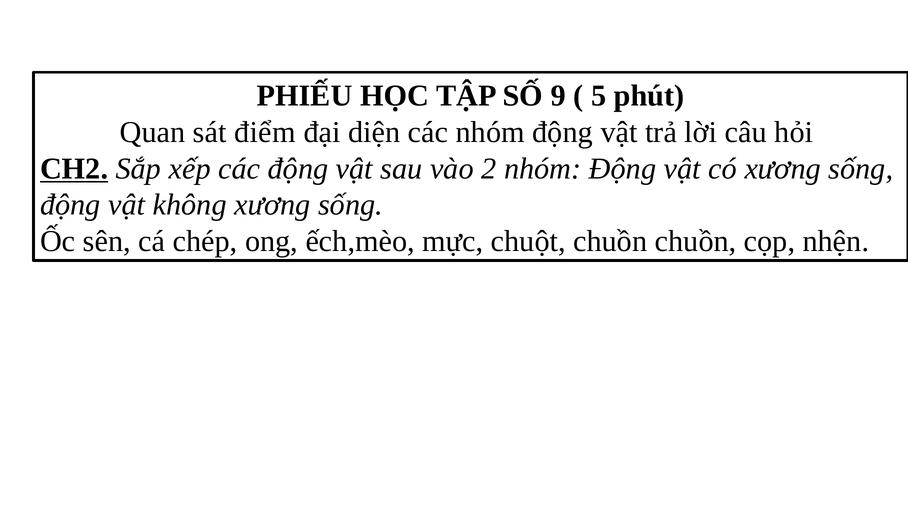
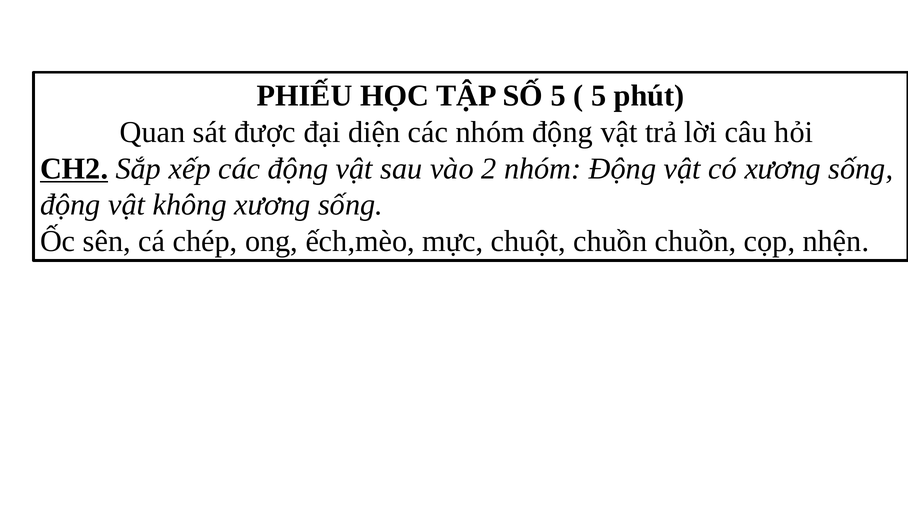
SỐ 9: 9 -> 5 (558, 96)
điểm: điểm -> được (265, 132)
